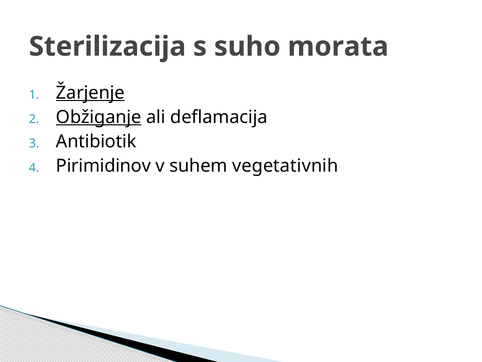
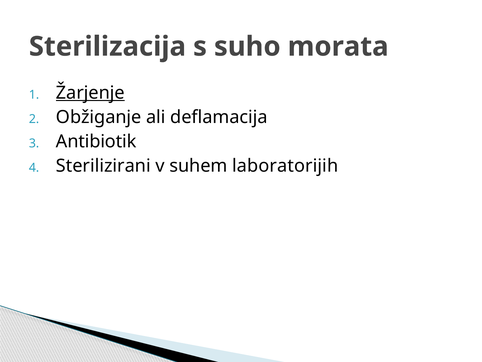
Obžiganje underline: present -> none (99, 117)
Pirimidinov: Pirimidinov -> Sterilizirani (103, 166)
vegetativnih: vegetativnih -> laboratorijih (285, 166)
